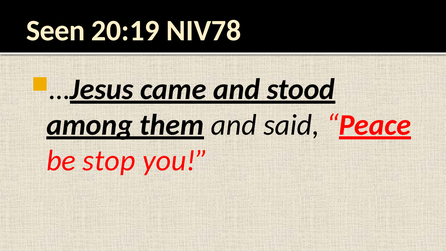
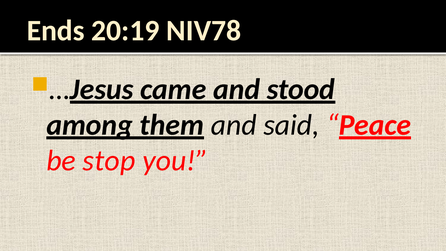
Seen: Seen -> Ends (56, 31)
